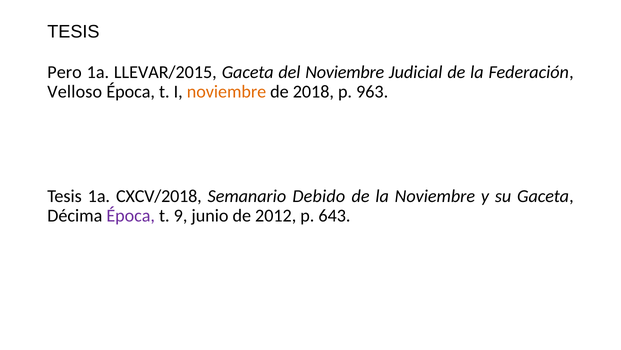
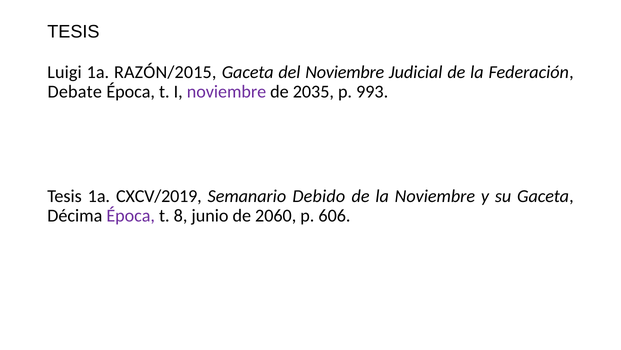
Pero: Pero -> Luigi (65, 72)
LLEVAR/2015: LLEVAR/2015 -> RAZÓN/2015 (165, 72)
Velloso: Velloso -> Debate (75, 92)
noviembre colour: orange -> purple (226, 92)
2018: 2018 -> 2035 (313, 92)
963: 963 -> 993 (372, 92)
CXCV/2018: CXCV/2018 -> CXCV/2019 (159, 196)
9: 9 -> 8 (181, 215)
2012: 2012 -> 2060 (276, 215)
643: 643 -> 606 (335, 215)
